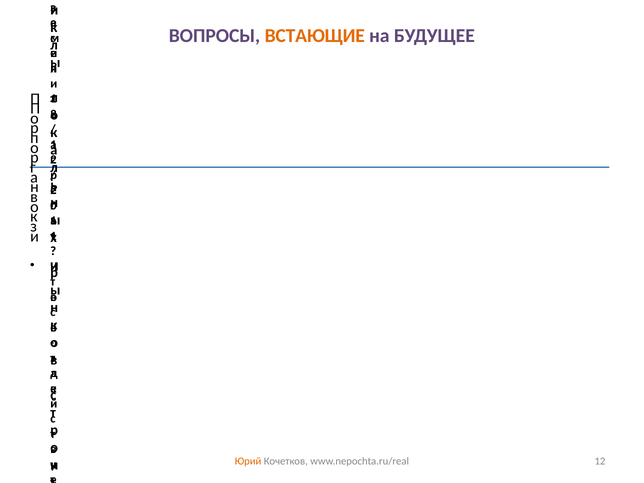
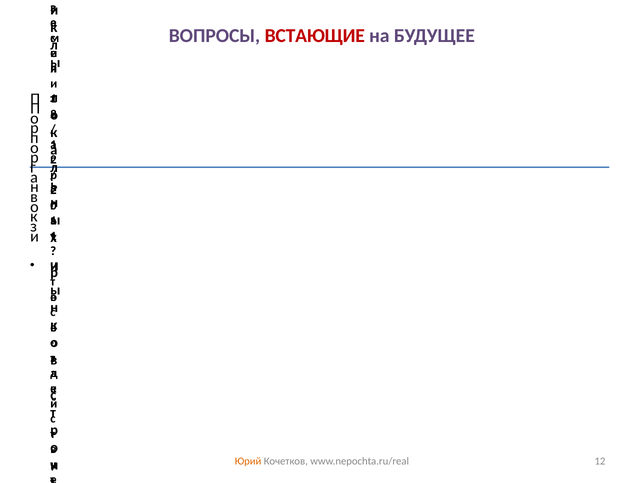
ВСТАЮЩИЕ colour: orange -> red (315, 36)
